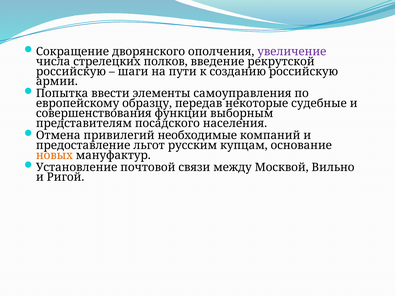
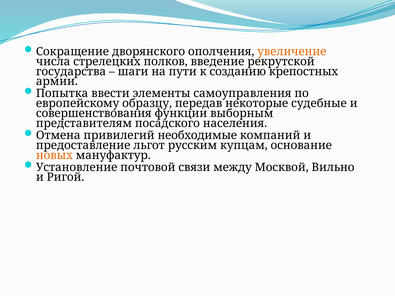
увеличение colour: purple -> orange (292, 52)
российскую: российскую -> государства (71, 72)
созданию российскую: российскую -> крепостных (304, 72)
